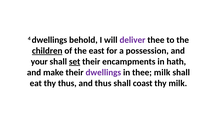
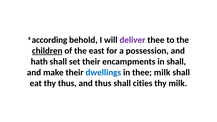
4 dwellings: dwellings -> according (49, 40)
your: your -> hath (39, 62)
set underline: present -> none (75, 62)
in hath: hath -> shall (176, 62)
dwellings colour: purple -> blue (103, 73)
coast: coast -> cities (143, 83)
